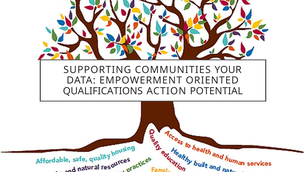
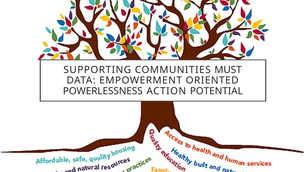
YOUR: YOUR -> MUST (228, 70)
QUALIFICATIONS: QUALIFICATIONS -> POWERLESSNESS (103, 91)
